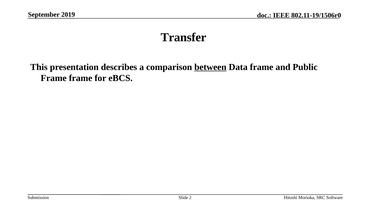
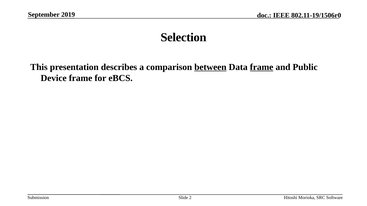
Transfer: Transfer -> Selection (183, 38)
frame underline: none -> present (262, 67)
Frame: Frame -> Device (54, 78)
